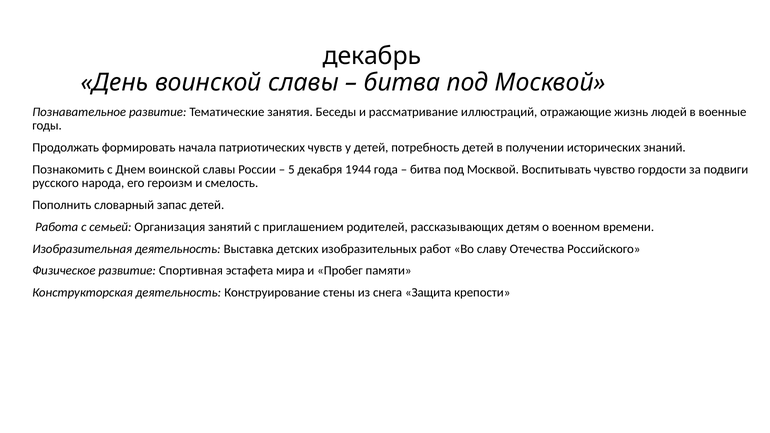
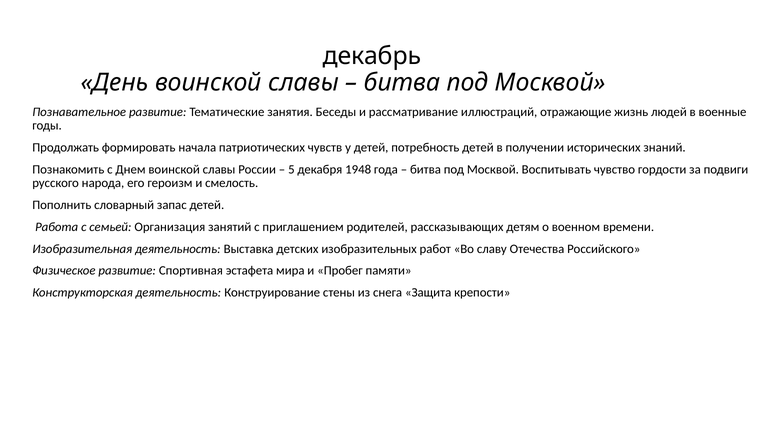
1944: 1944 -> 1948 (358, 169)
